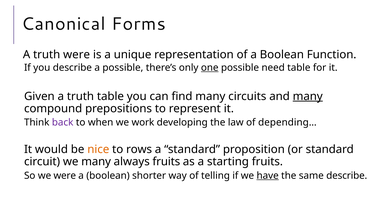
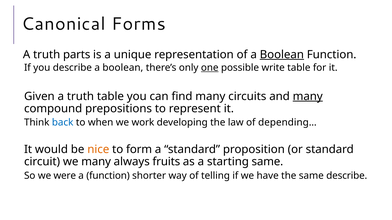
truth were: were -> parts (77, 55)
Boolean underline: none -> present (282, 55)
describe a possible: possible -> boolean (123, 68)
need: need -> write (273, 68)
back colour: purple -> blue (63, 123)
rows: rows -> form (139, 150)
starting fruits: fruits -> same (267, 162)
boolean: boolean -> function (108, 176)
have underline: present -> none (268, 176)
